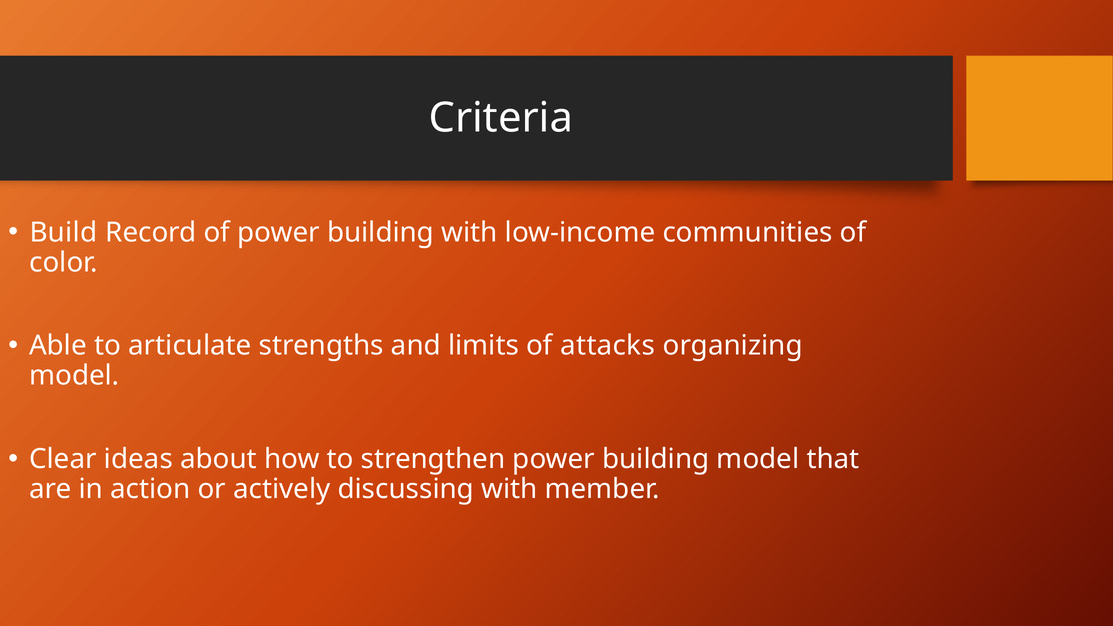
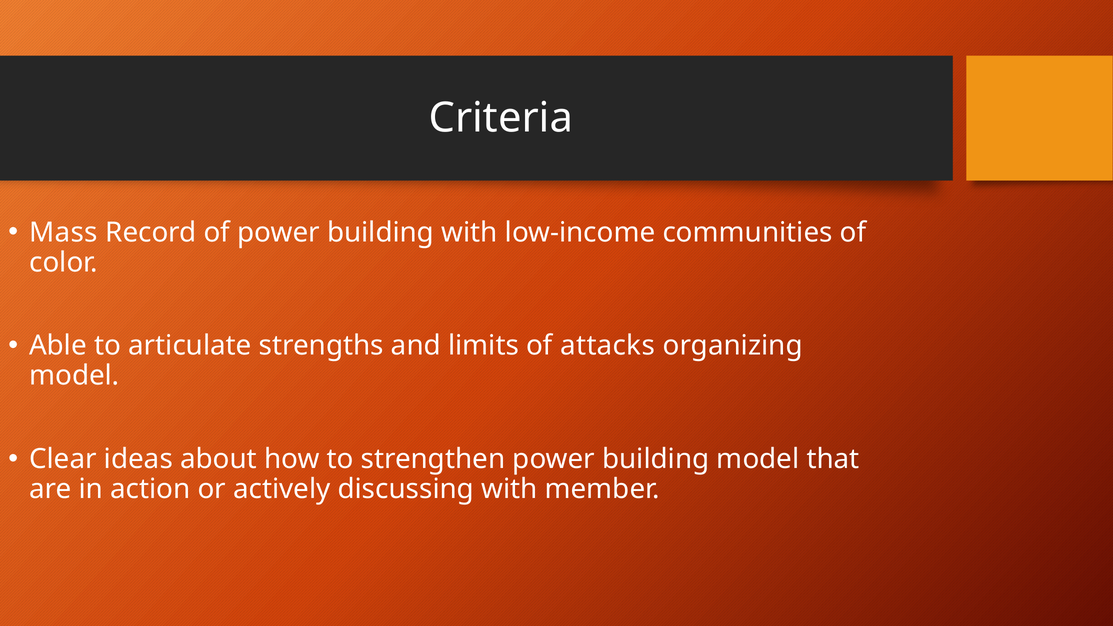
Build: Build -> Mass (64, 232)
